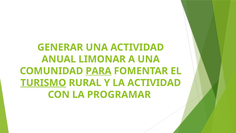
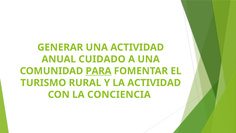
LIMONAR: LIMONAR -> CUIDADO (102, 59)
TURISMO underline: present -> none (43, 83)
PROGRAMAR: PROGRAMAR -> CONCIENCIA (119, 94)
